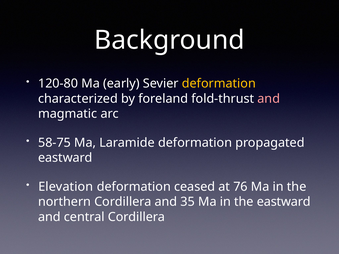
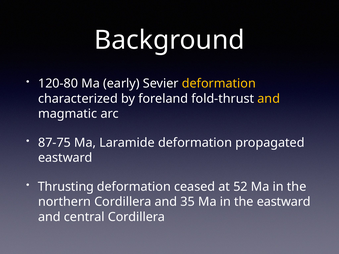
and colour: pink -> yellow (269, 99)
58-75: 58-75 -> 87-75 (54, 143)
Elevation: Elevation -> Thrusting (66, 187)
76: 76 -> 52 (240, 187)
